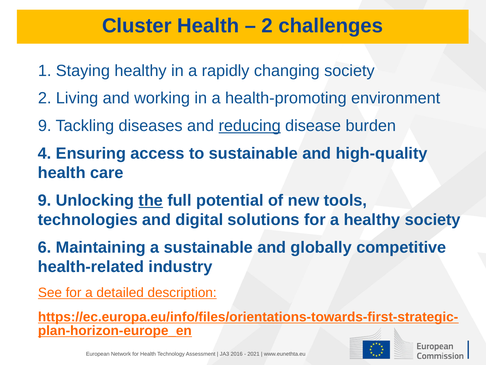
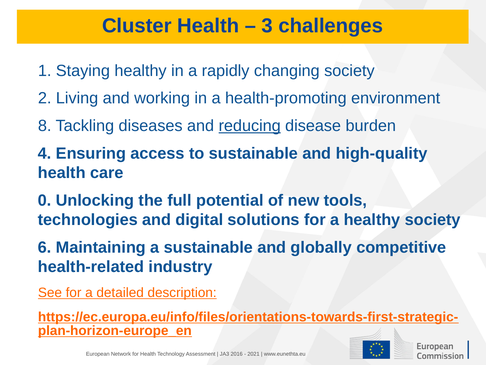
2: 2 -> 3 (267, 26)
3 9: 9 -> 8 (45, 126)
5 9: 9 -> 0 (45, 200)
the underline: present -> none (151, 200)
